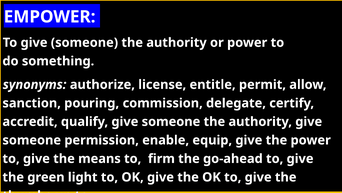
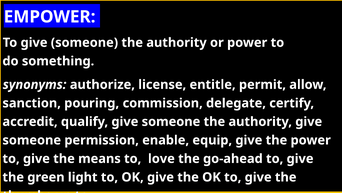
firm: firm -> love (161, 158)
